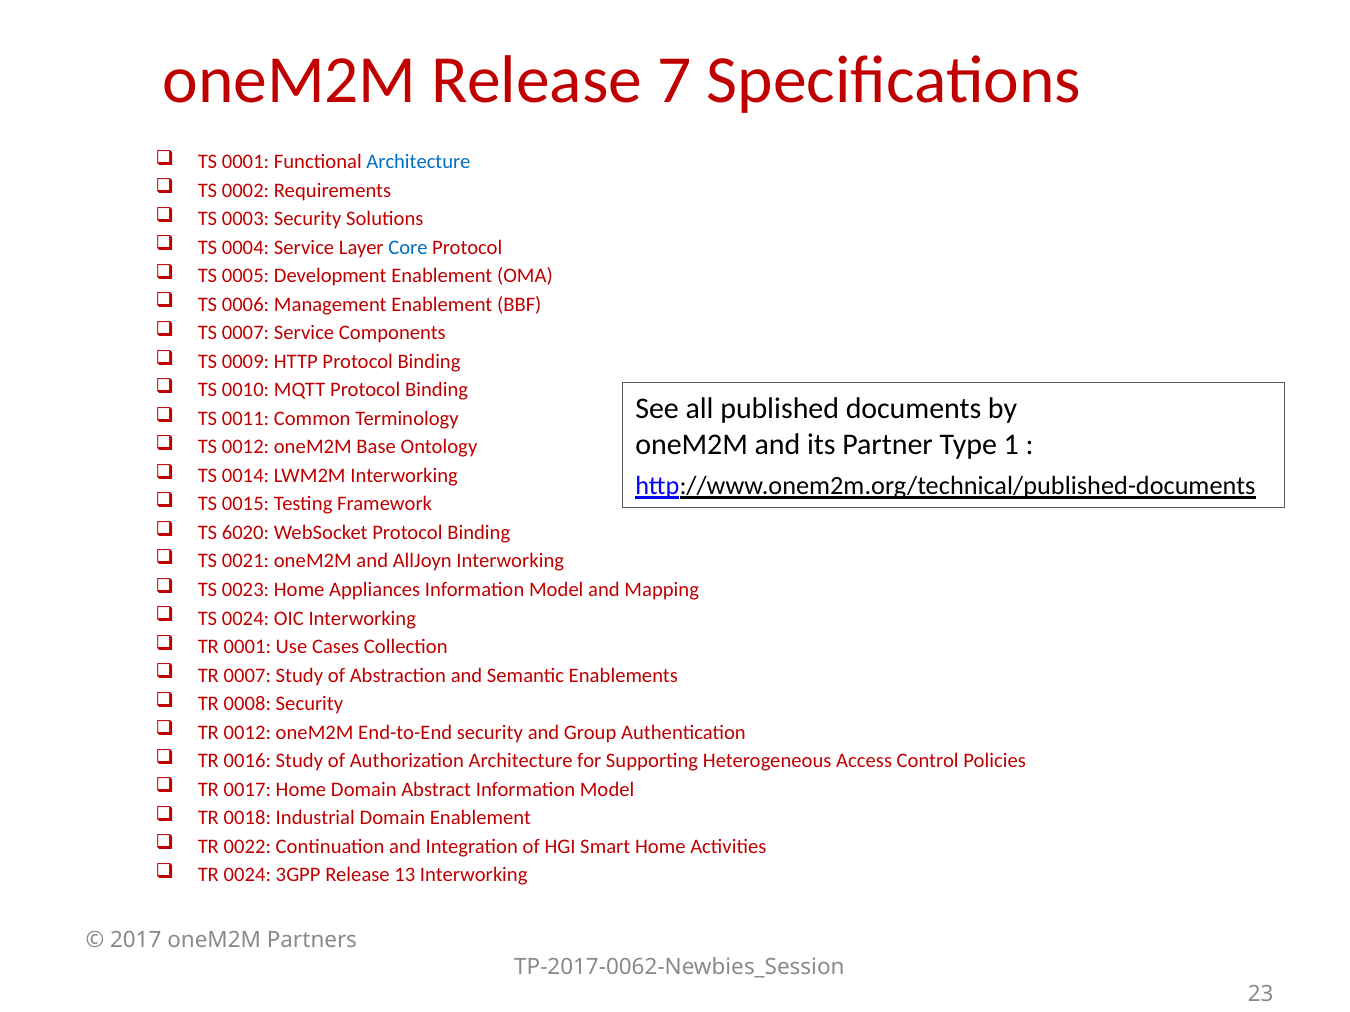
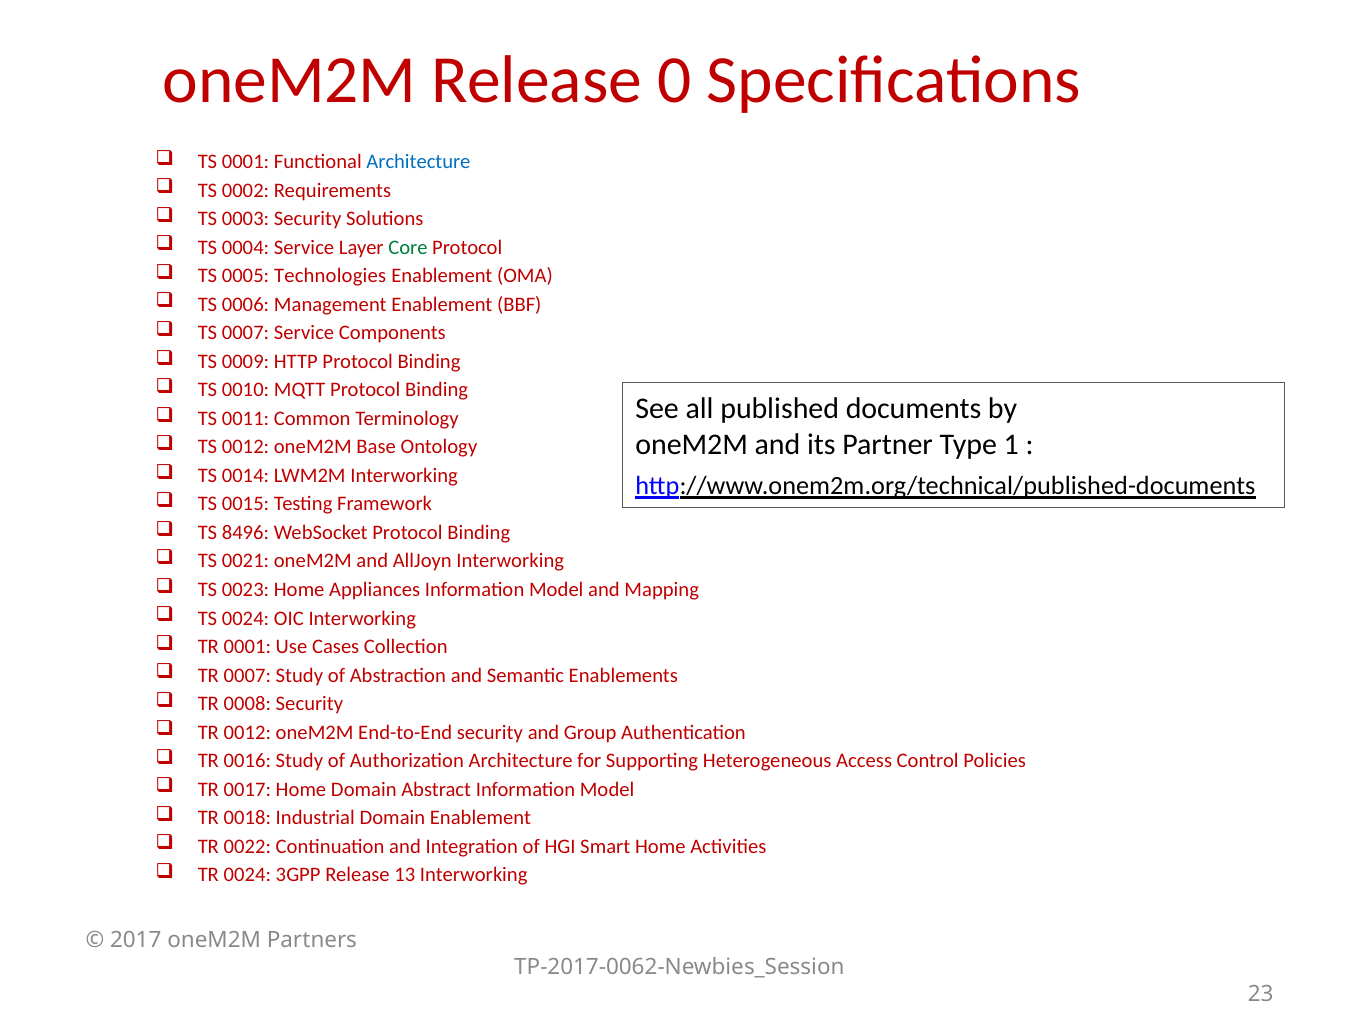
7: 7 -> 0 (675, 80)
Core colour: blue -> green (408, 248)
Development: Development -> Technologies (330, 276)
6020: 6020 -> 8496 (245, 533)
